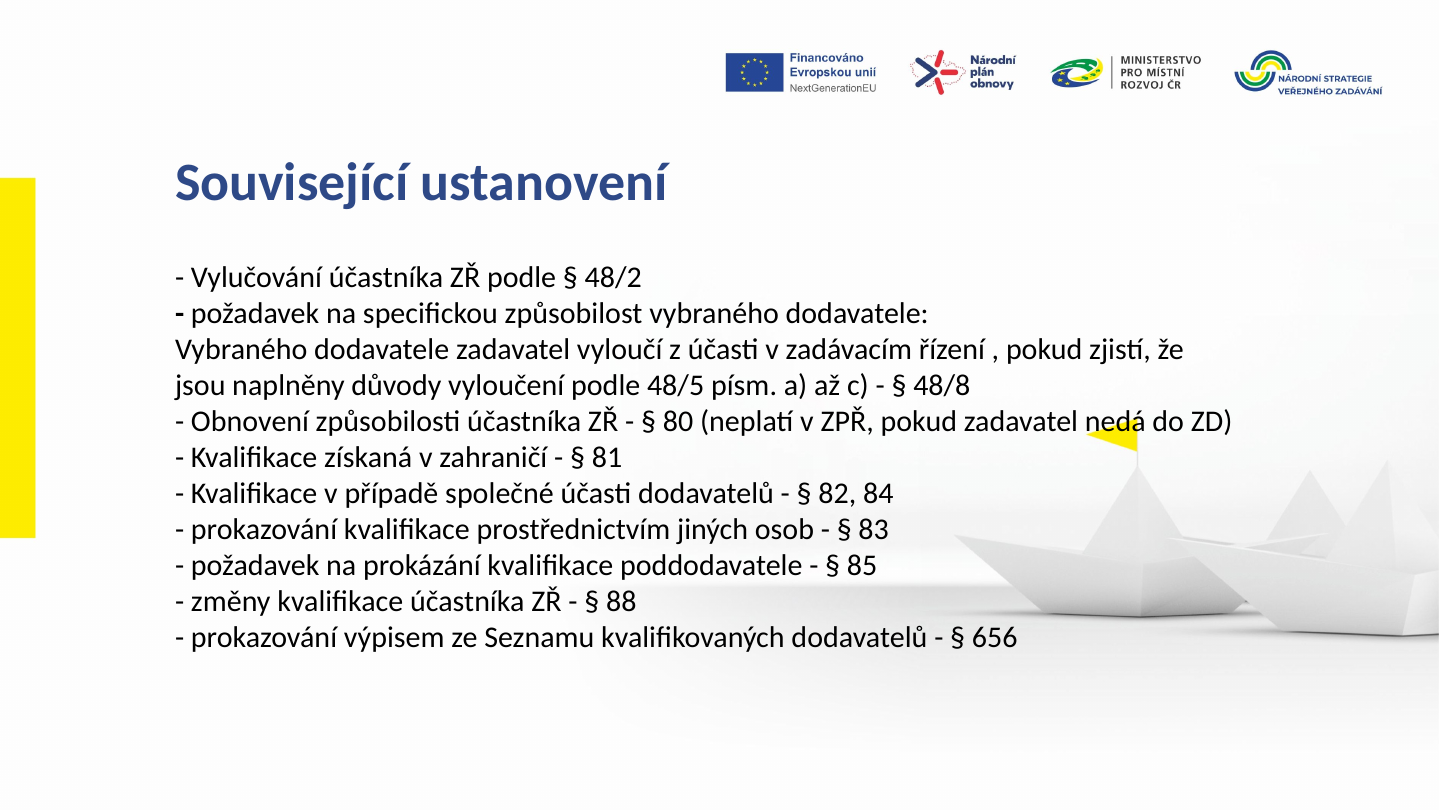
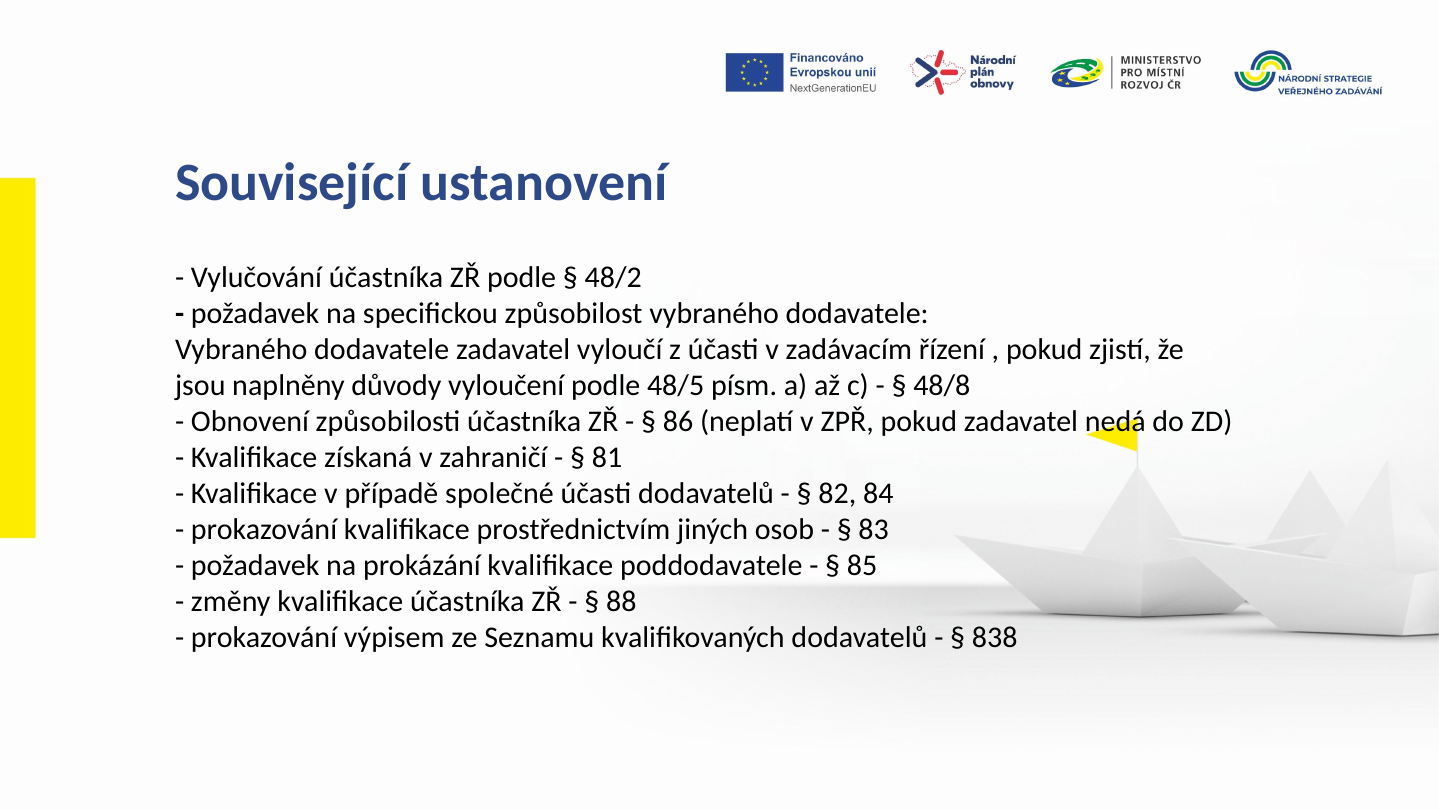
80: 80 -> 86 (678, 421)
656: 656 -> 838 (995, 637)
